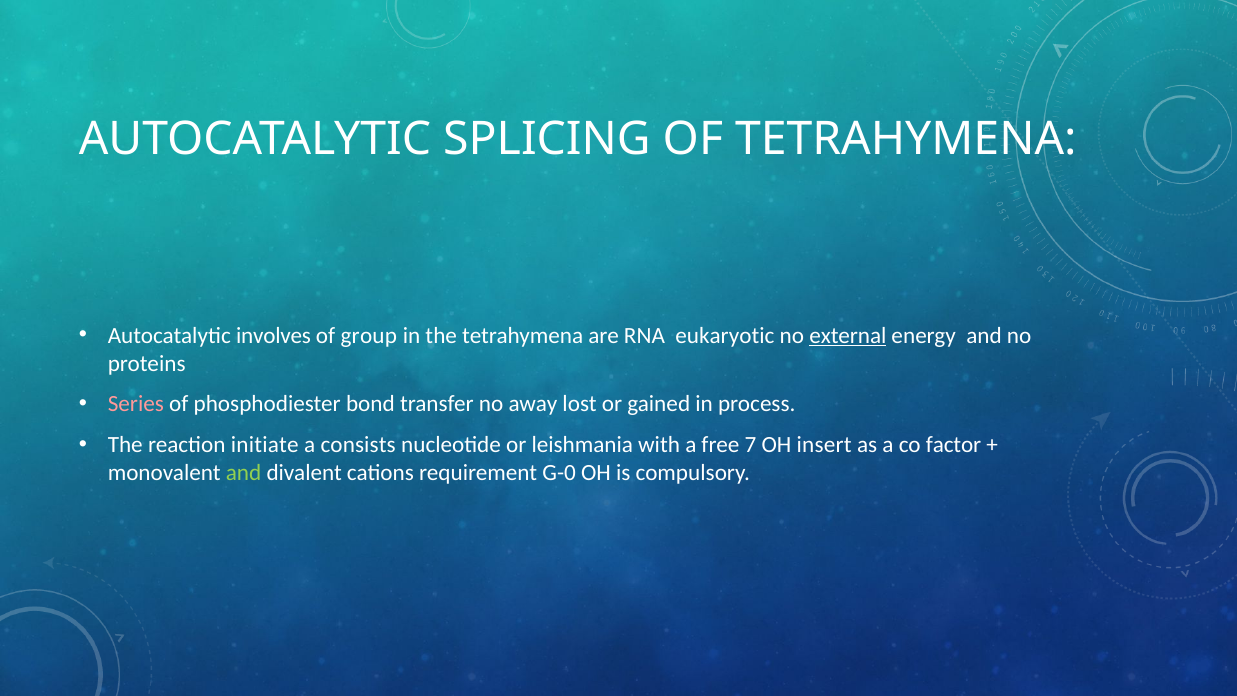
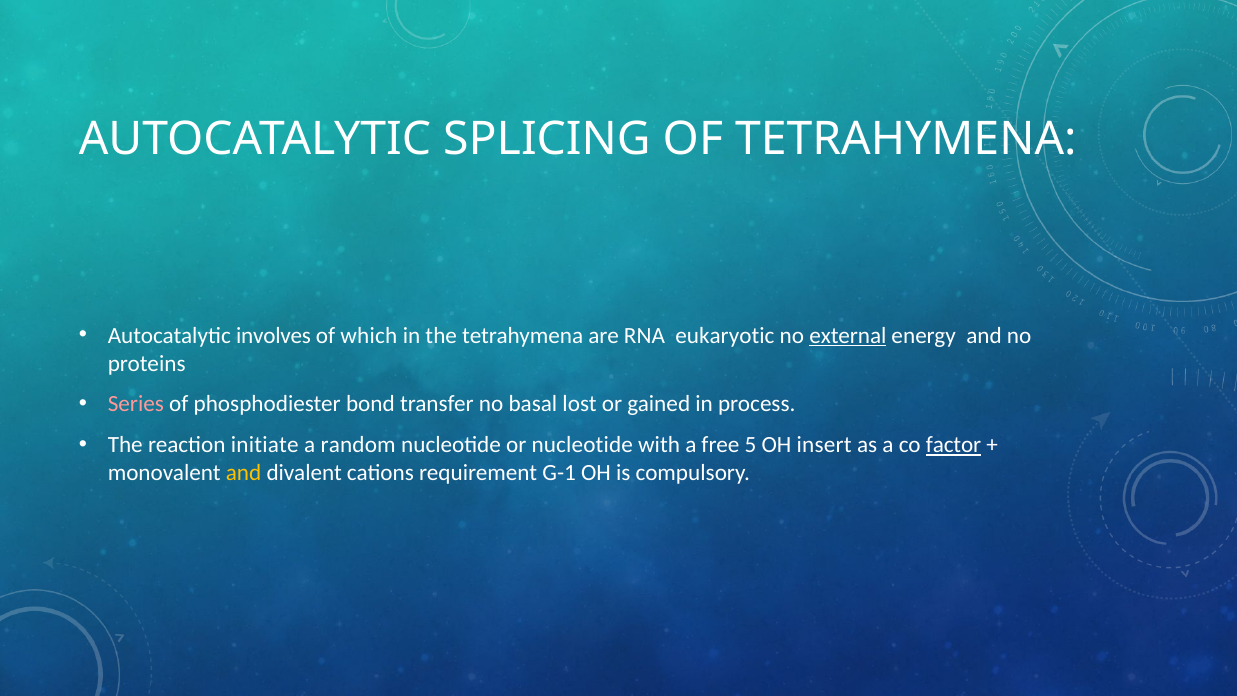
group: group -> which (369, 335)
away: away -> basal (533, 404)
consists: consists -> random (358, 445)
or leishmania: leishmania -> nucleotide (582, 445)
7: 7 -> 5 (751, 445)
factor underline: none -> present (954, 445)
and colour: light green -> yellow (244, 473)
G-0: G-0 -> G-1 (559, 473)
